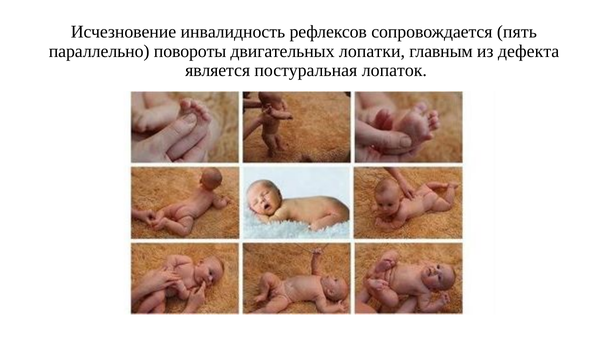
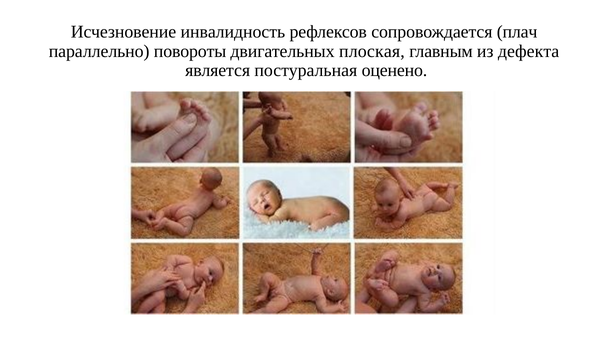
пять: пять -> плач (517, 32)
лопатки: лопатки -> плоская (372, 51)
лопаток: лопаток -> оценено (394, 71)
